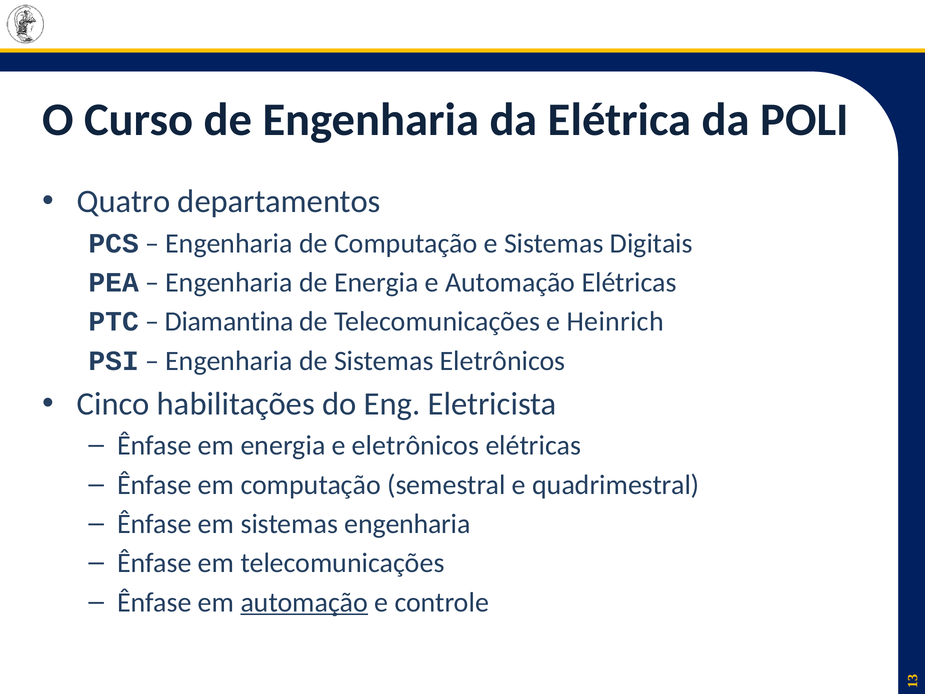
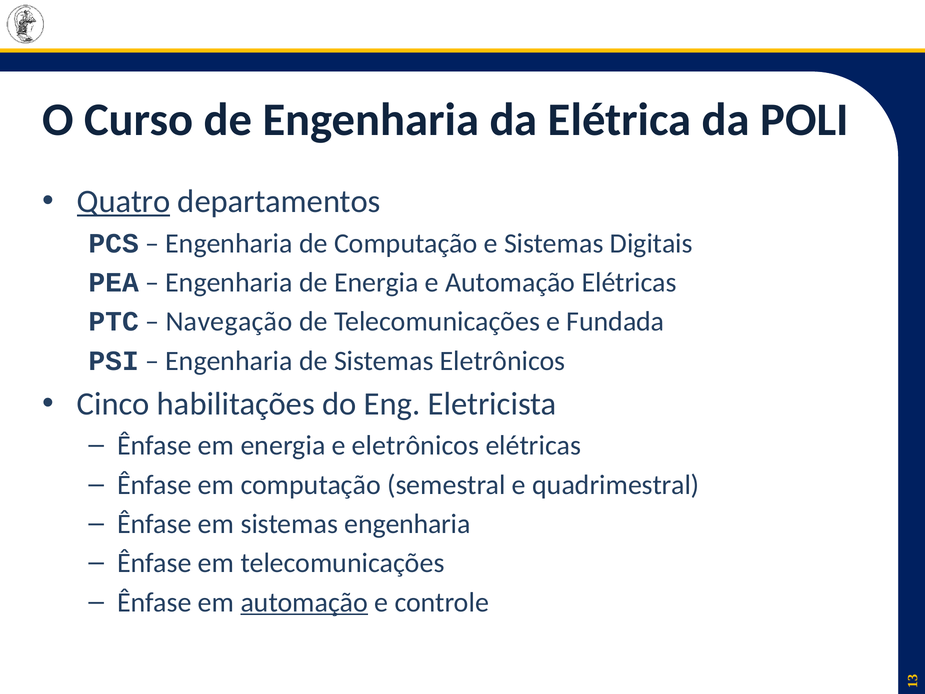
Quatro underline: none -> present (124, 202)
Diamantina: Diamantina -> Navegação (229, 321)
Heinrich: Heinrich -> Fundada (615, 321)
